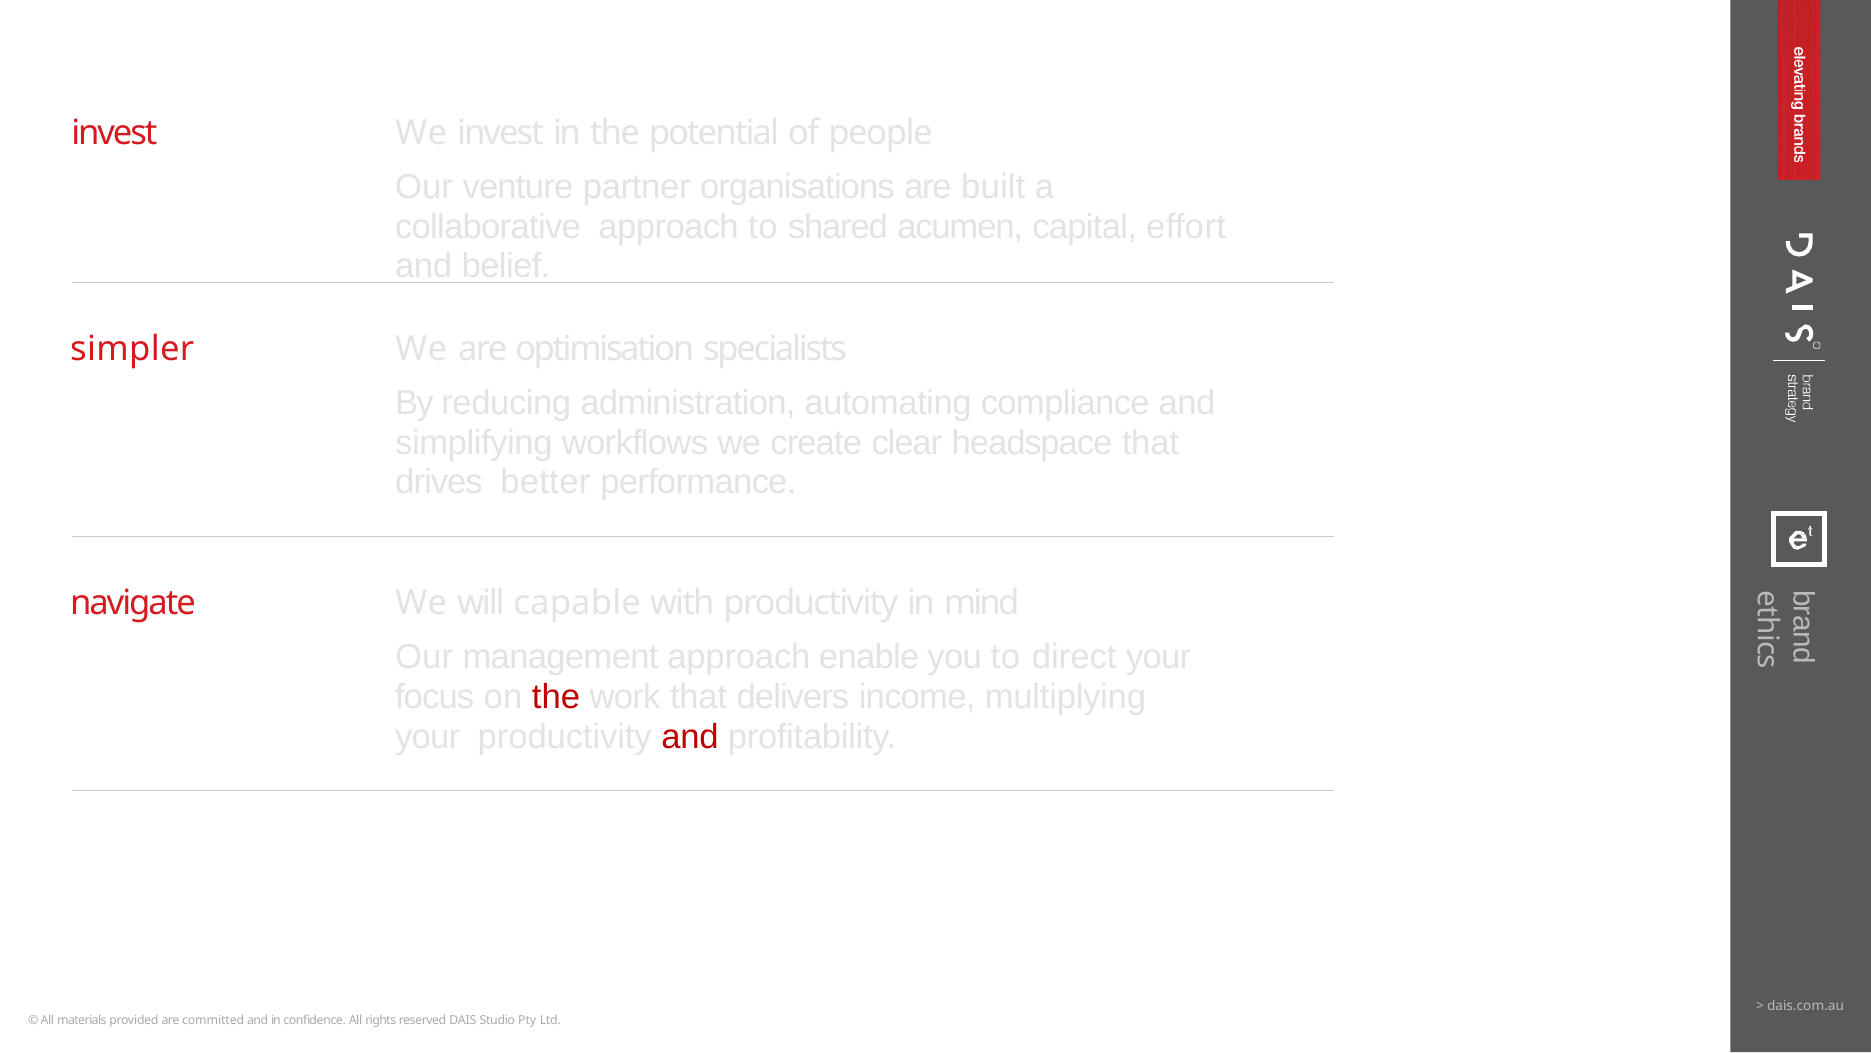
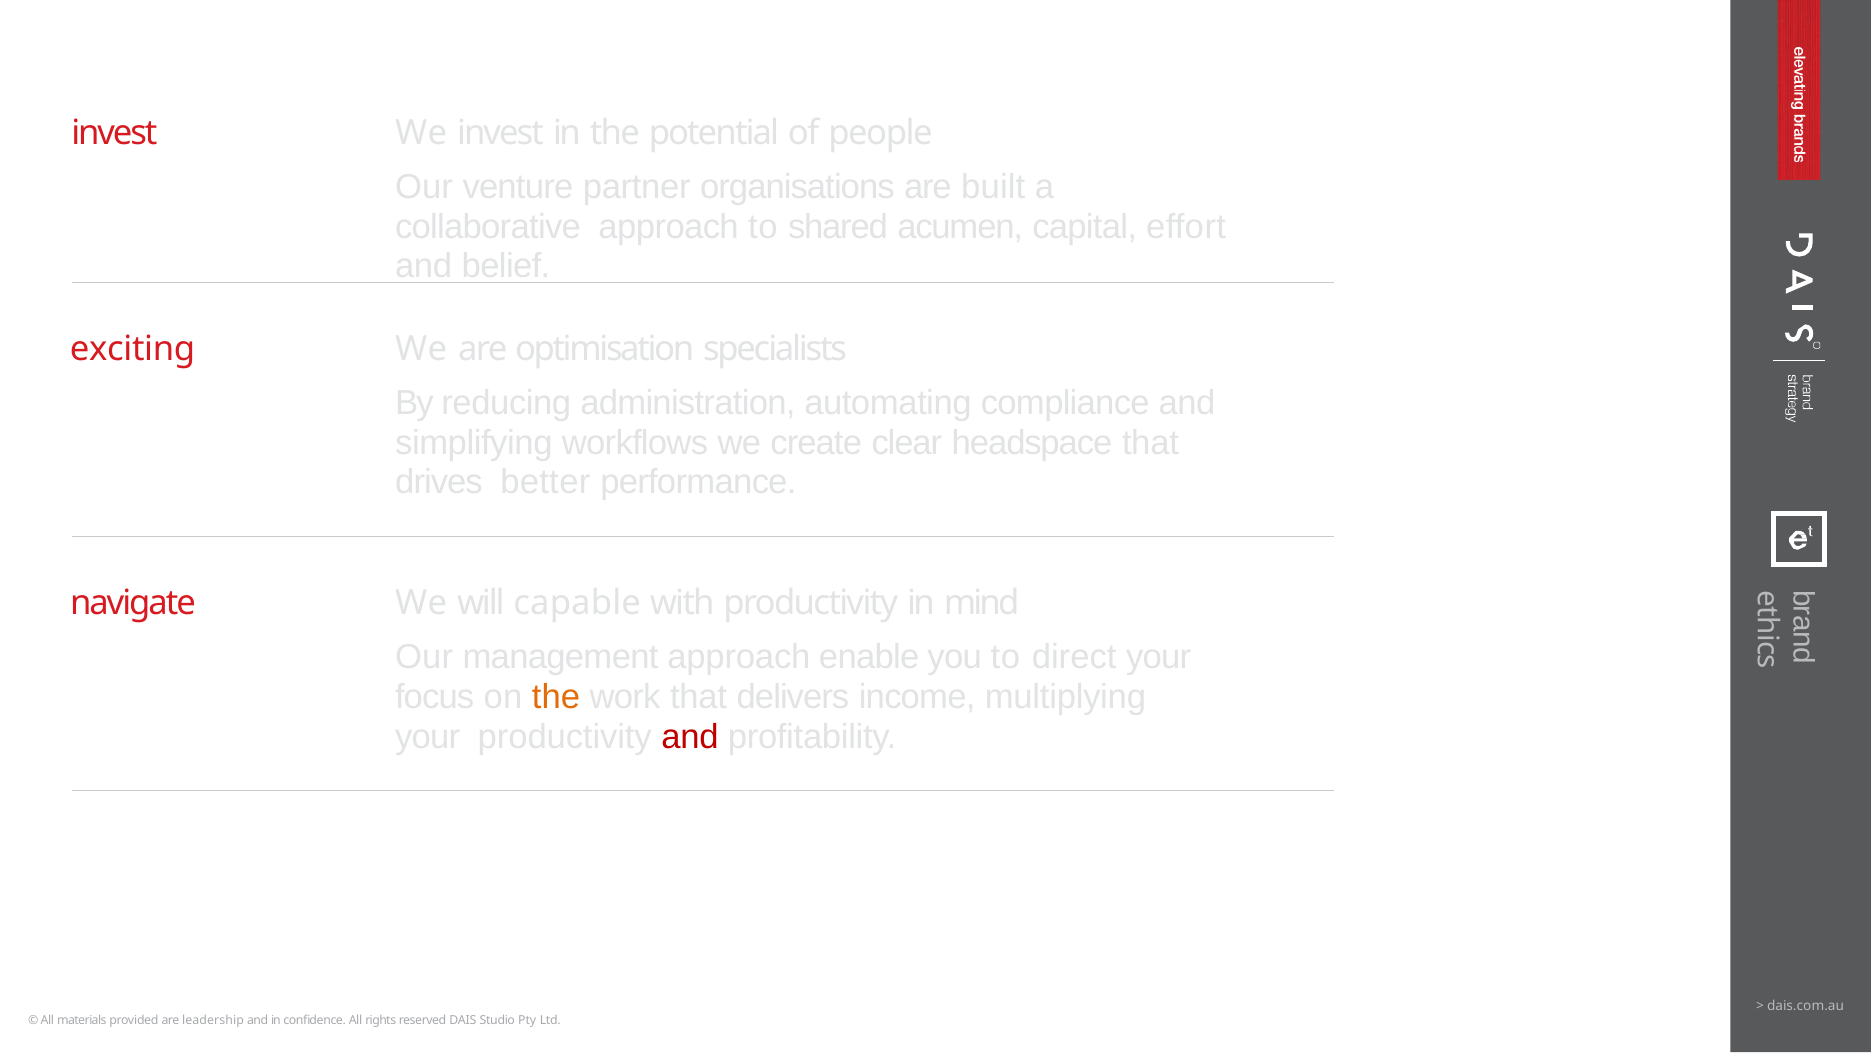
simpler: simpler -> exciting (133, 349)
the colour: red -> orange (556, 697)
committed: committed -> leadership (213, 1020)
